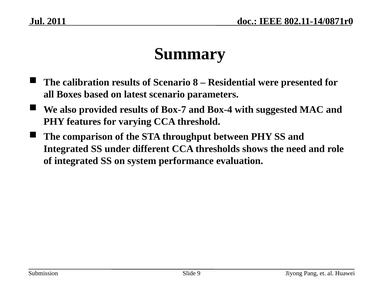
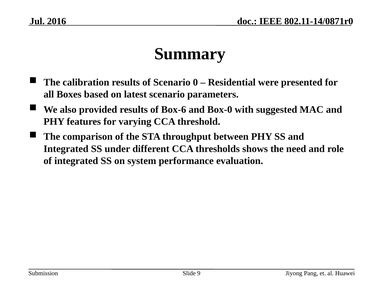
2011: 2011 -> 2016 (57, 21)
8: 8 -> 0 (195, 82)
Box-7: Box-7 -> Box-6 (174, 109)
Box-4: Box-4 -> Box-0 (220, 109)
